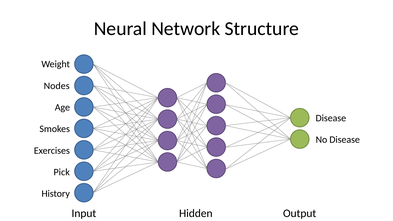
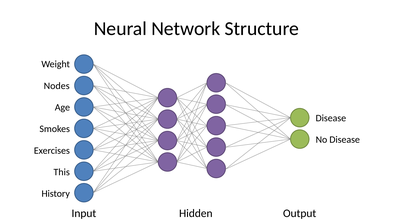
Pick: Pick -> This (62, 172)
